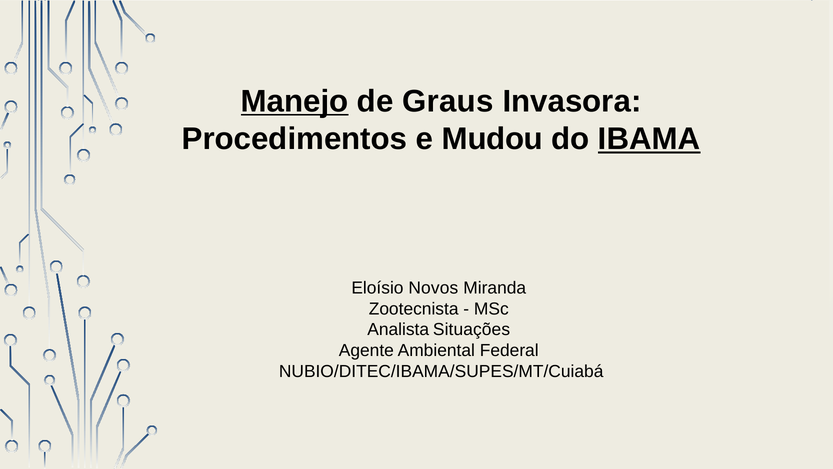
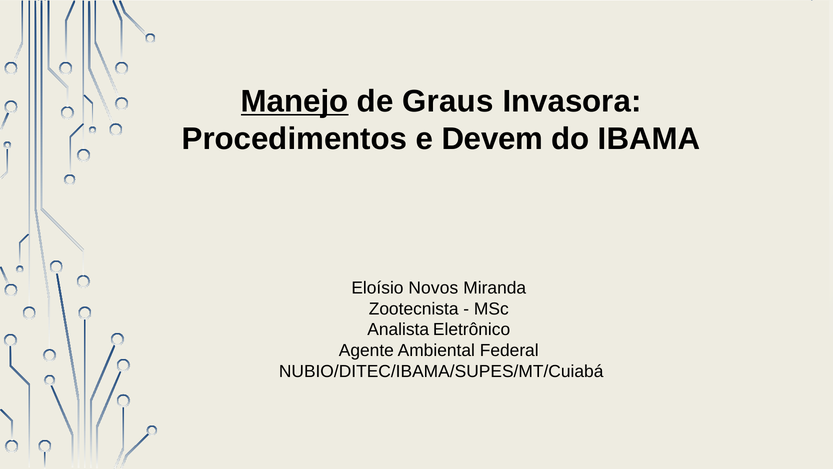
Mudou: Mudou -> Devem (492, 139)
IBAMA underline: present -> none (649, 139)
Situações: Situações -> Eletrônico (472, 329)
